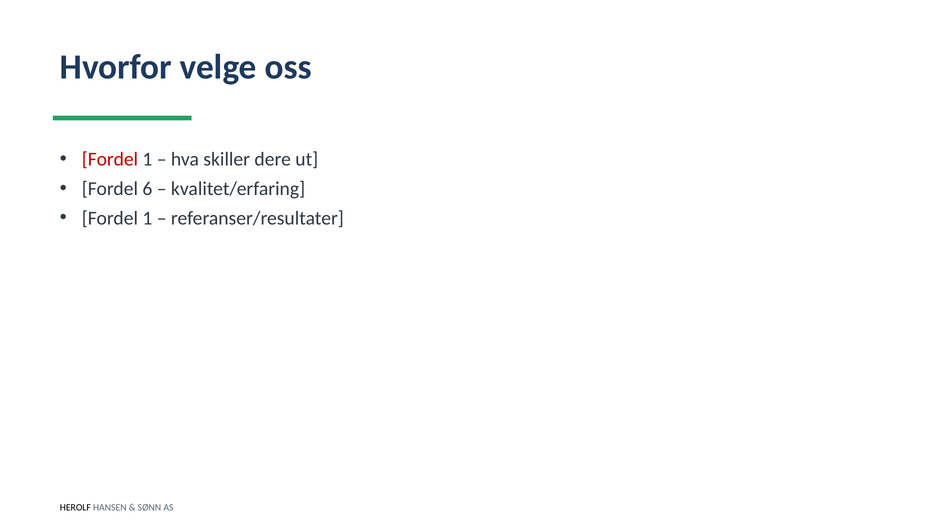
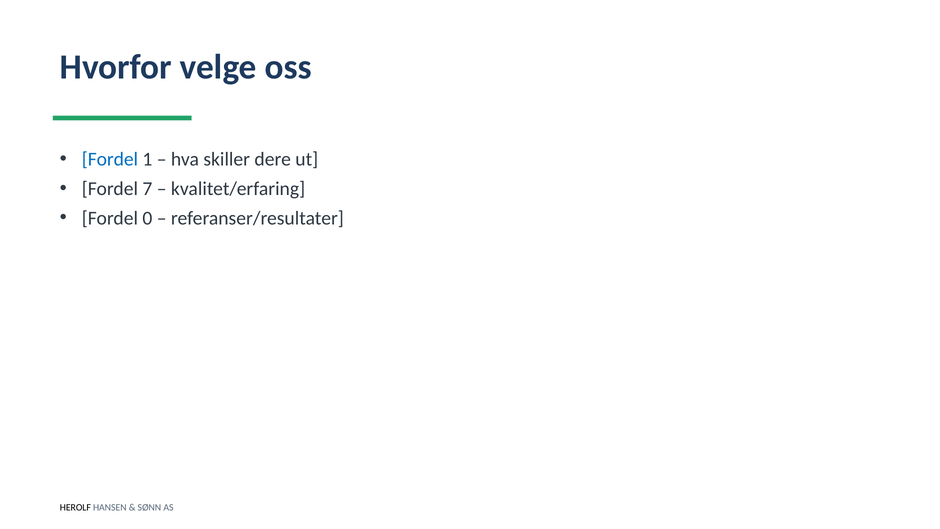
Fordel colour: red -> blue (110, 159)
6: 6 -> 7 (147, 189)
1: 1 -> 0 (147, 218)
